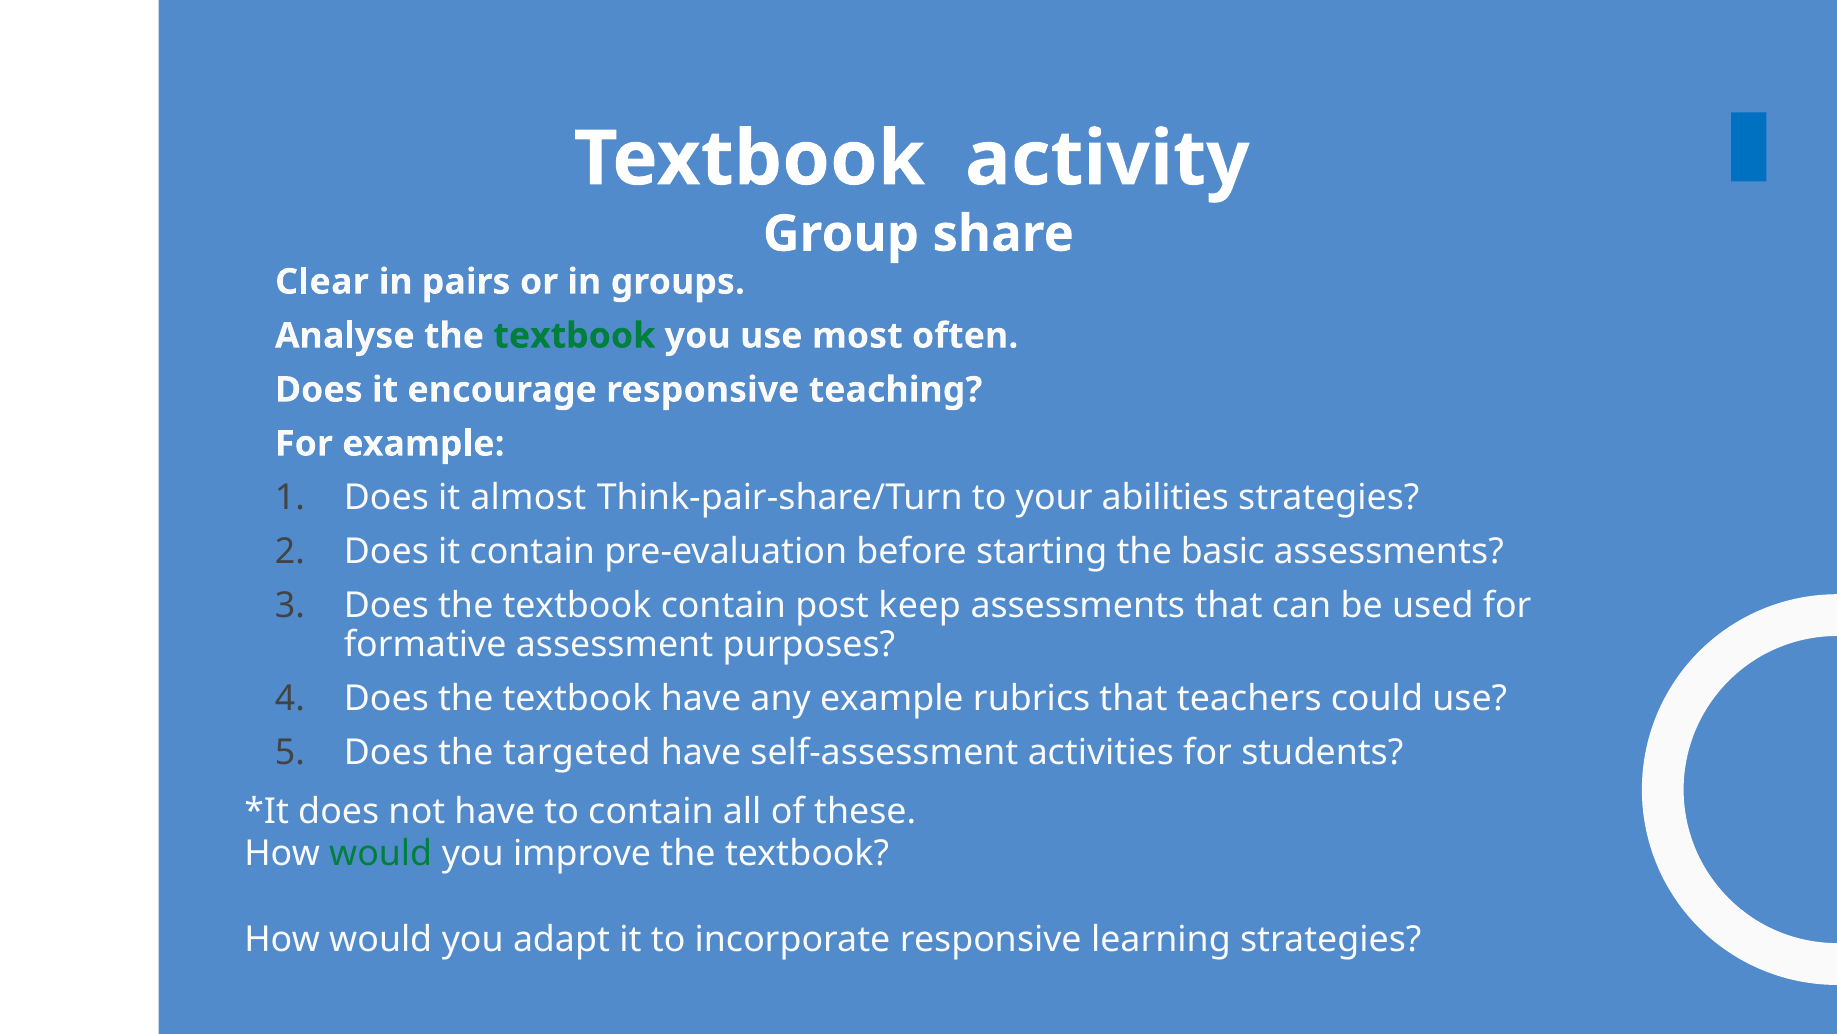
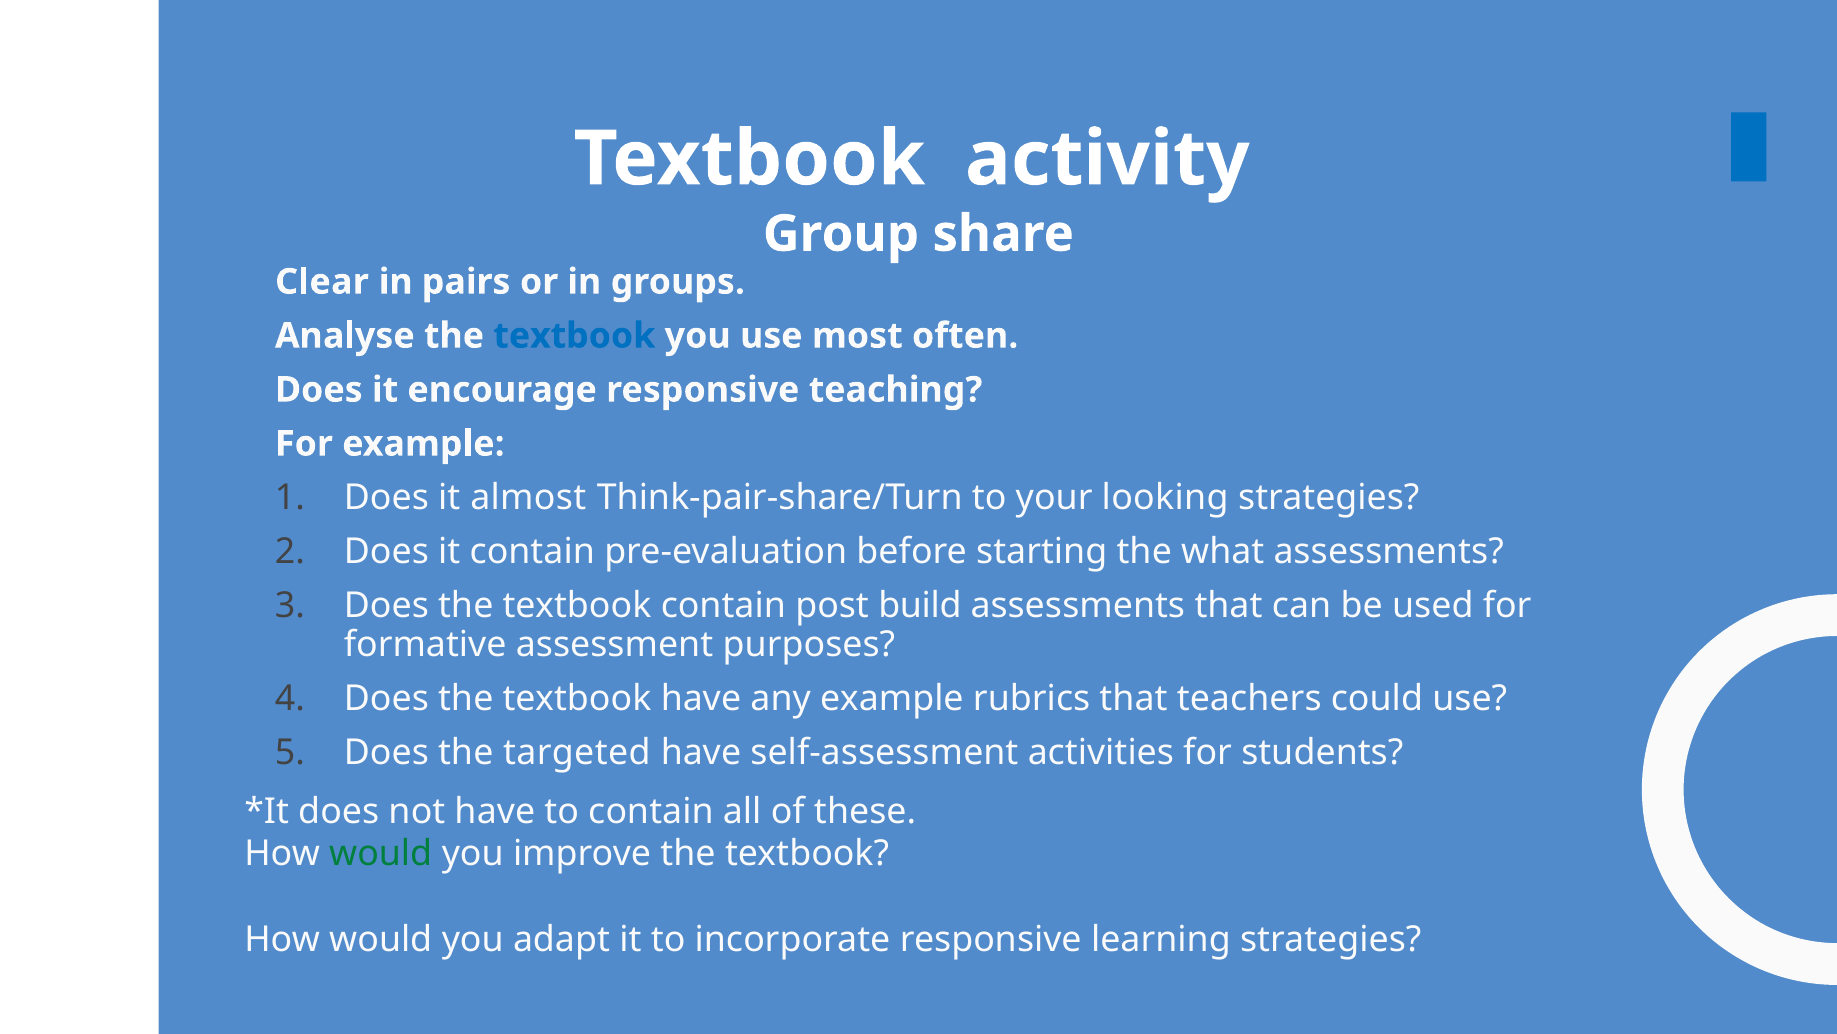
textbook colour: green -> blue (574, 336)
abilities: abilities -> looking (1165, 498)
basic: basic -> what (1223, 551)
keep: keep -> build (920, 605)
